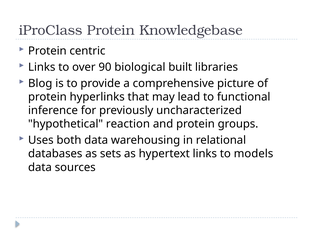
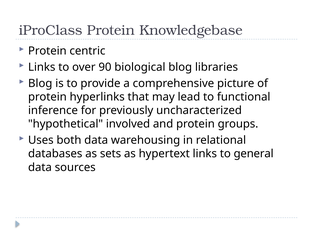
biological built: built -> blog (180, 67)
reaction: reaction -> involved (128, 124)
models: models -> general (254, 154)
